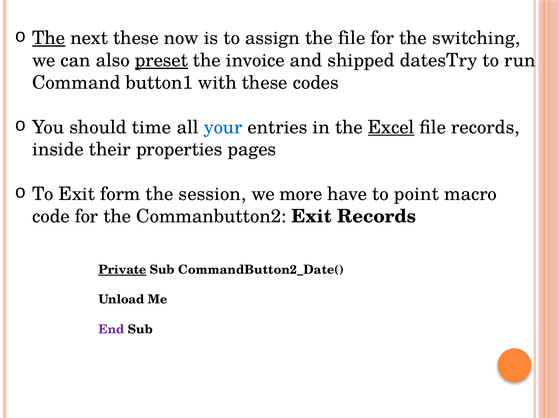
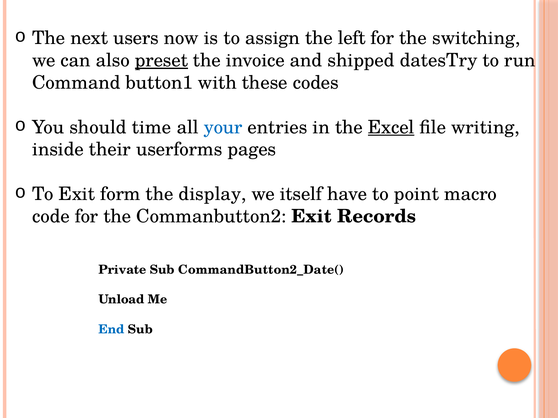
The underline: present -> none (49, 38)
next these: these -> users (136, 38)
the file: file -> left (352, 38)
file records: records -> writing (485, 127)
properties: properties -> userforms (179, 150)
session: session -> display (212, 194)
more: more -> itself (301, 194)
Private underline: present -> none (122, 270)
End colour: purple -> blue (112, 330)
